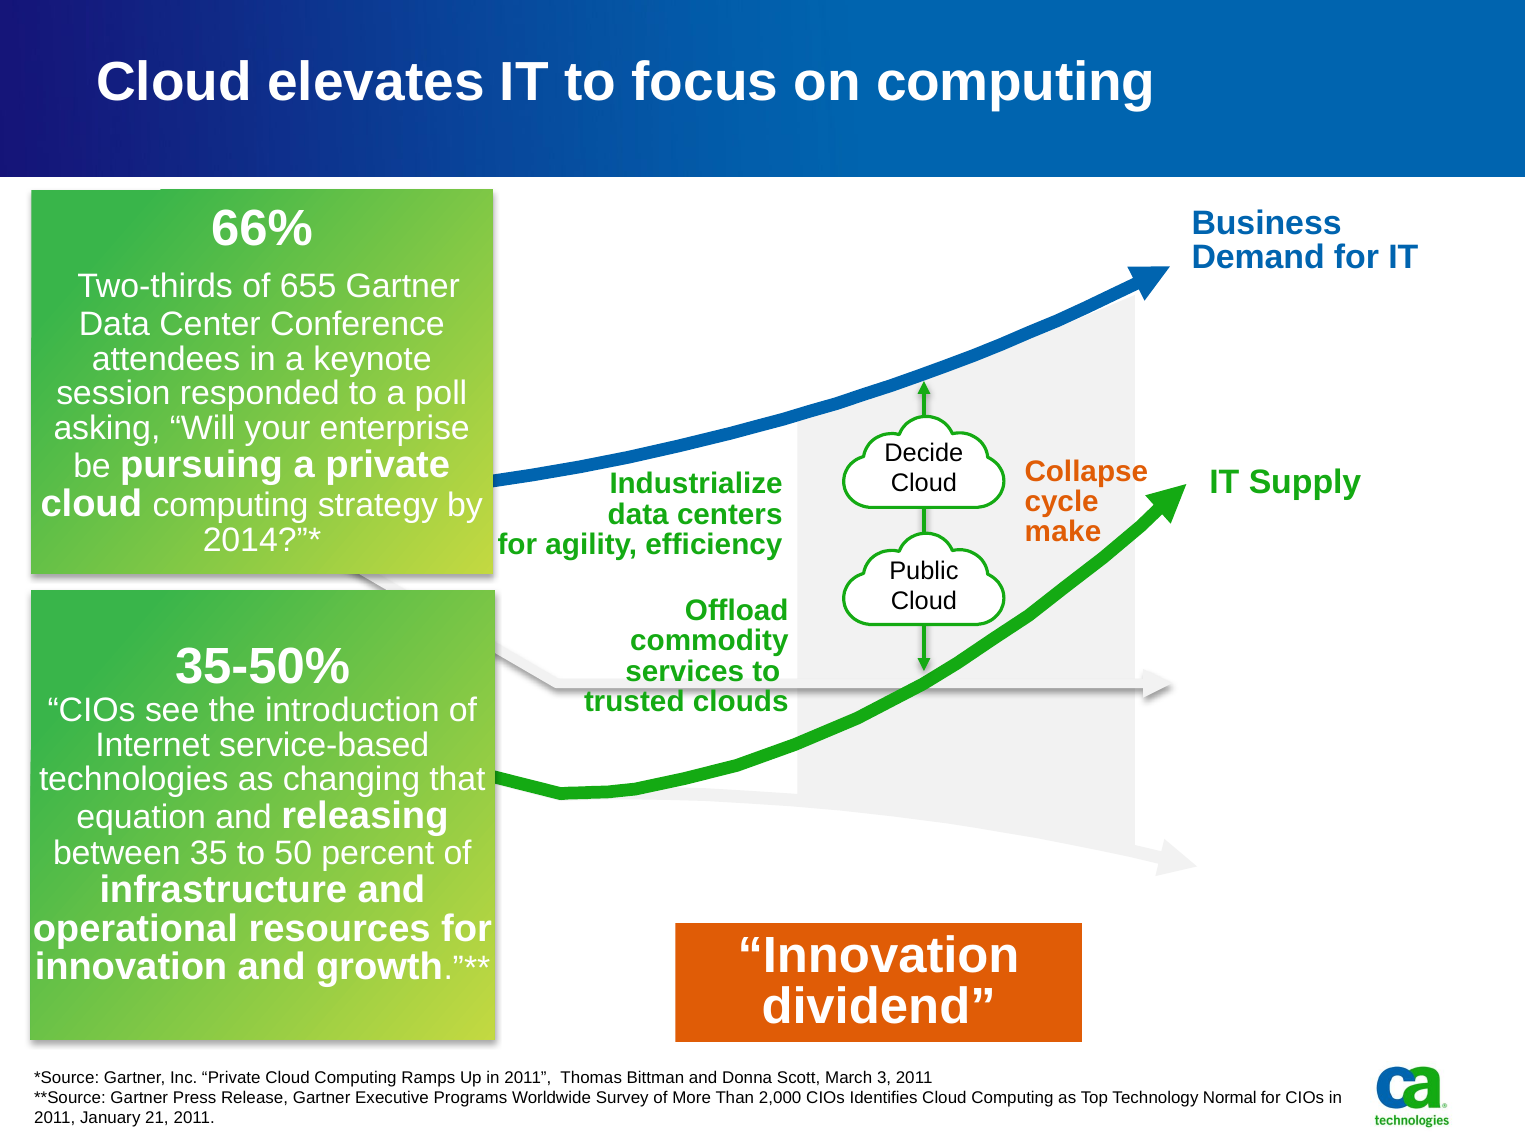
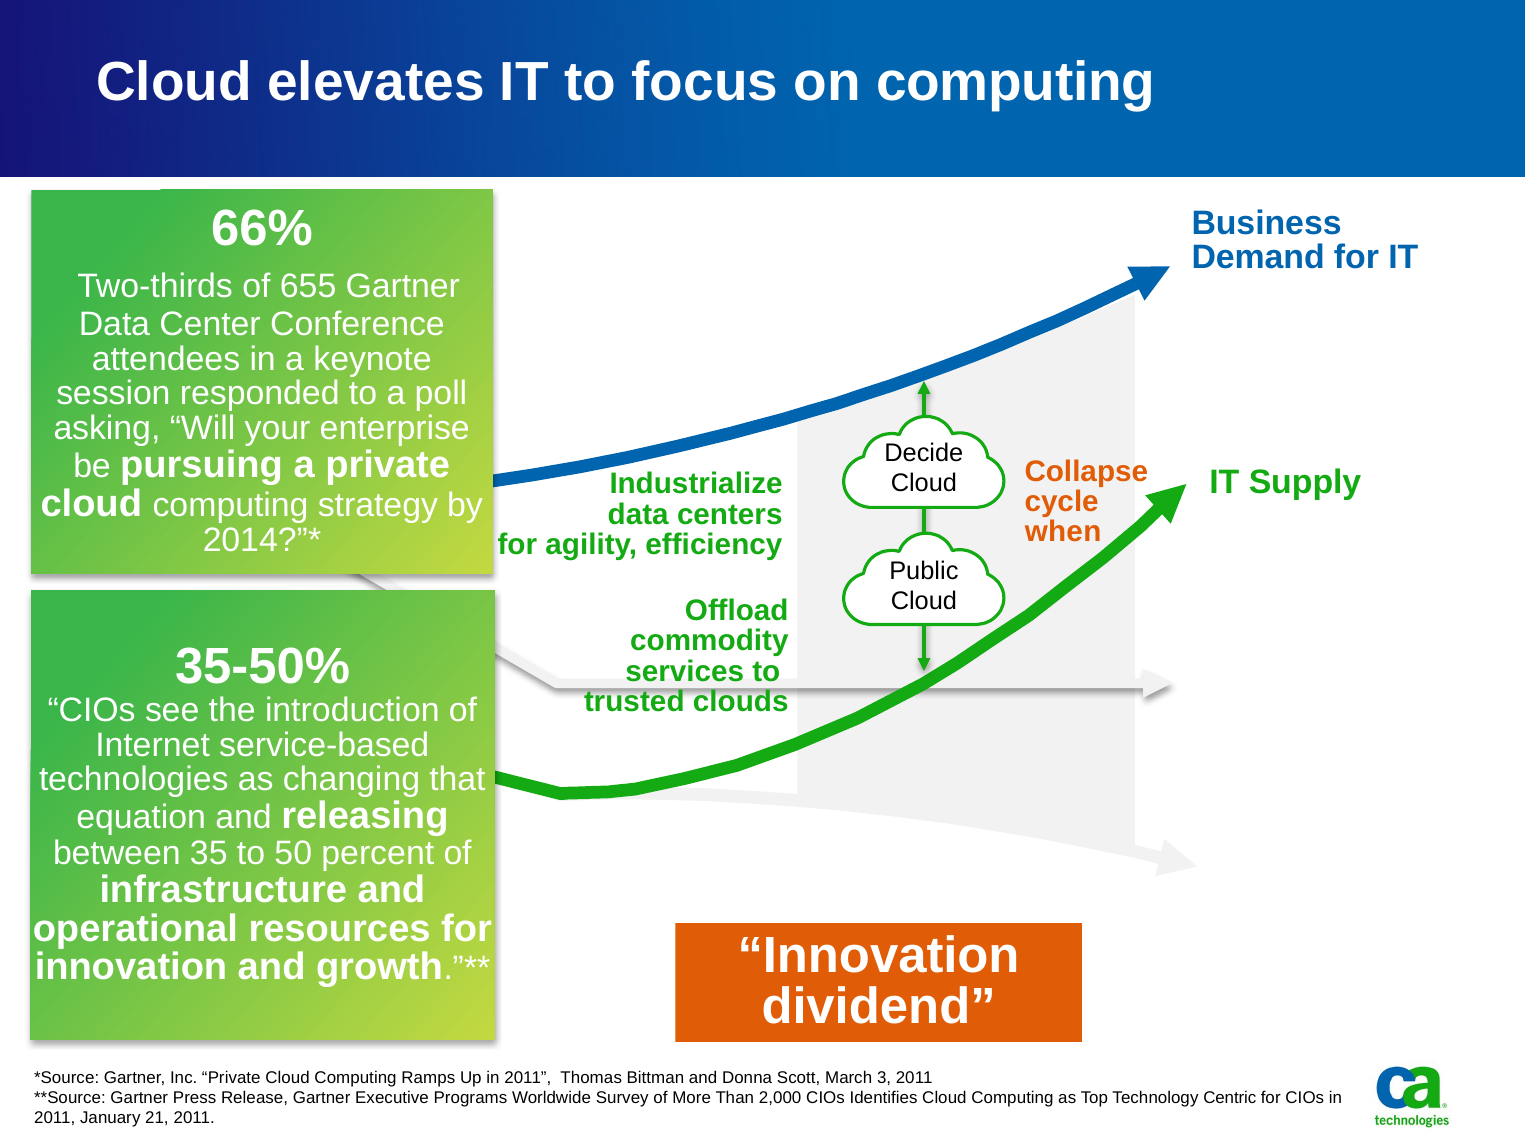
make: make -> when (1063, 532)
Normal: Normal -> Centric (1230, 1098)
